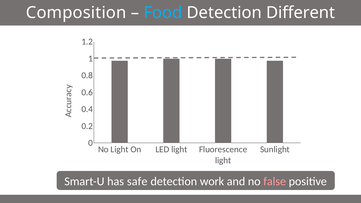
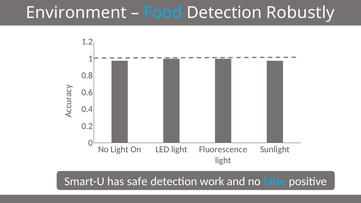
Composition: Composition -> Environment (76, 13)
Different: Different -> Robustly (300, 13)
false colour: pink -> light blue (275, 181)
